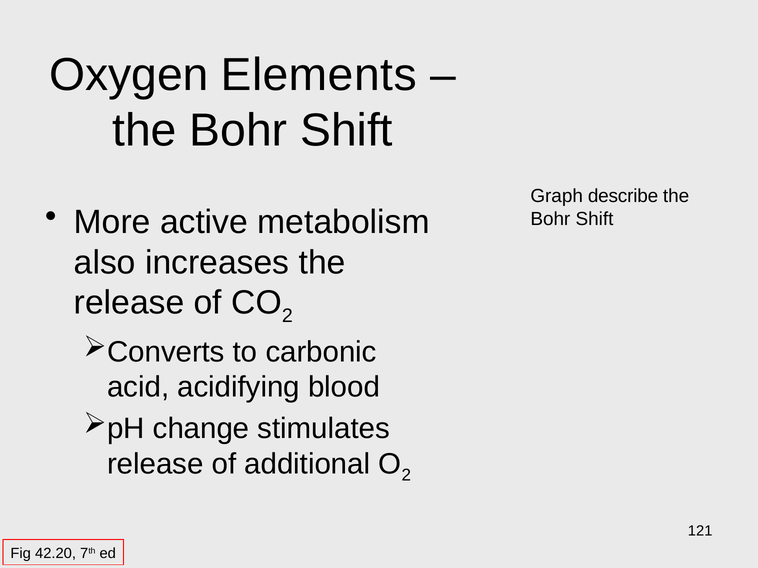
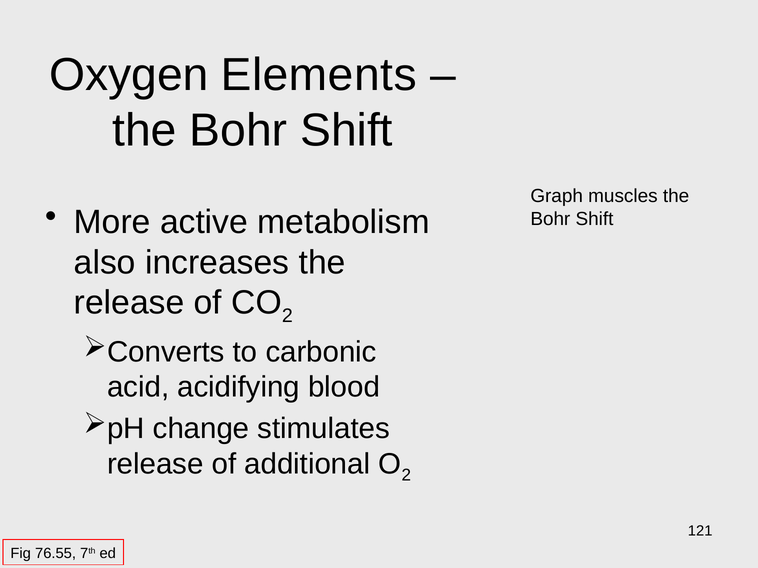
describe: describe -> muscles (623, 196)
42.20: 42.20 -> 76.55 (56, 554)
